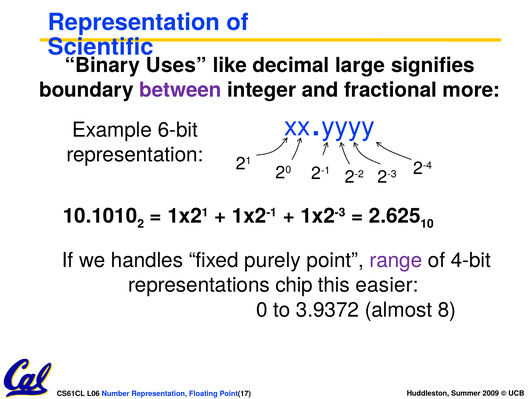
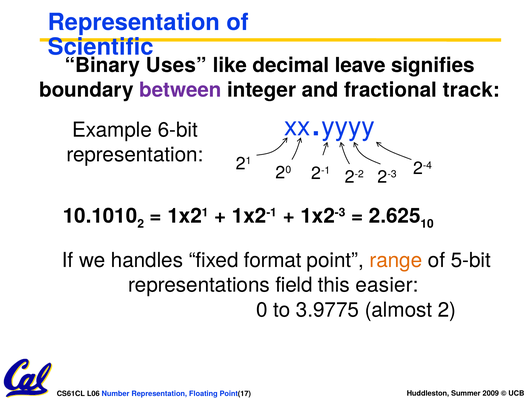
large: large -> leave (360, 65)
more: more -> track (471, 90)
purely: purely -> format (273, 260)
range colour: purple -> orange (396, 260)
4-bit: 4-bit -> 5-bit (471, 260)
chip: chip -> field (294, 285)
3.9372: 3.9372 -> 3.9775 (328, 309)
almost 8: 8 -> 2 (447, 309)
